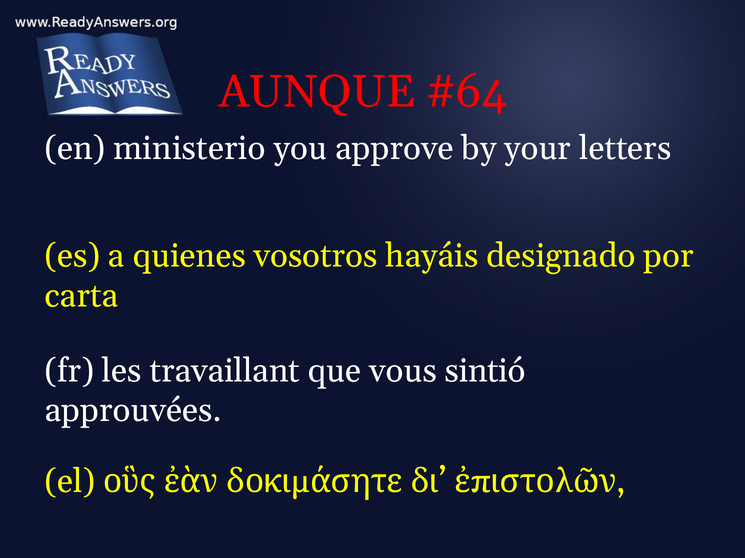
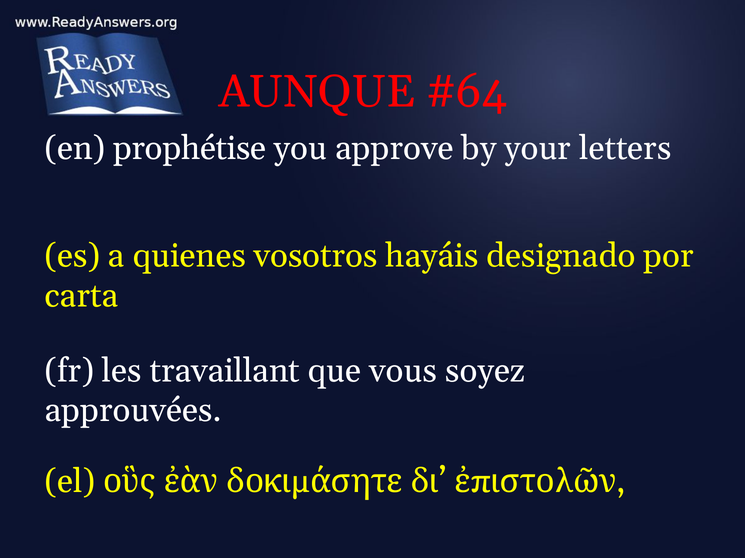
ministerio: ministerio -> prophétise (190, 148)
sintió: sintió -> soyez (485, 371)
